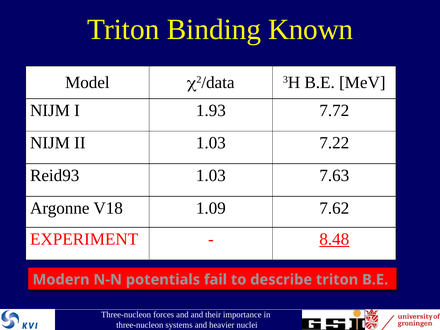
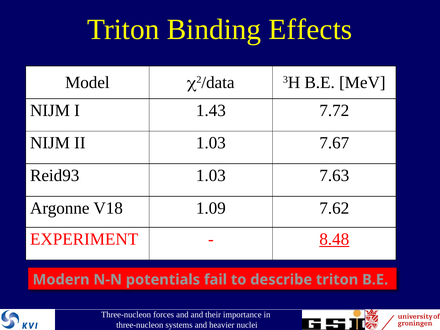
Known: Known -> Effects (310, 30)
1.93: 1.93 -> 1.43 (211, 110)
7.22: 7.22 -> 7.67 (334, 143)
